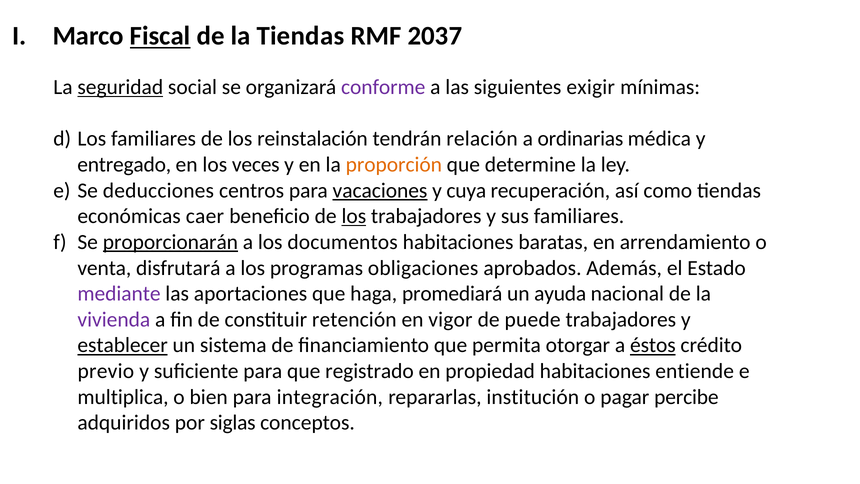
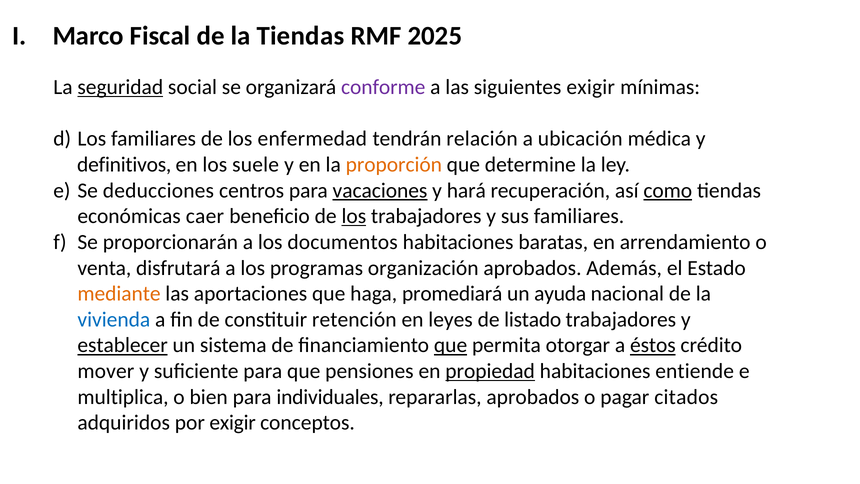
Fiscal underline: present -> none (160, 36)
2037: 2037 -> 2025 (435, 36)
reinstalación: reinstalación -> enfermedad (312, 139)
ordinarias: ordinarias -> ubicación (580, 139)
entregado: entregado -> definitivos (124, 165)
veces: veces -> suele (256, 165)
cuya: cuya -> hará (466, 190)
como underline: none -> present (668, 190)
proporcionarán underline: present -> none (170, 242)
obligaciones: obligaciones -> organización (423, 268)
mediante colour: purple -> orange (119, 294)
vivienda colour: purple -> blue (114, 319)
vigor: vigor -> leyes (451, 319)
puede: puede -> listado (533, 319)
que underline: none -> present (451, 345)
previo: previo -> mover (106, 371)
registrado: registrado -> pensiones (369, 371)
propiedad underline: none -> present (490, 371)
integración: integración -> individuales (330, 397)
repararlas institución: institución -> aprobados (533, 397)
percibe: percibe -> citados (686, 397)
por siglas: siglas -> exigir (233, 423)
